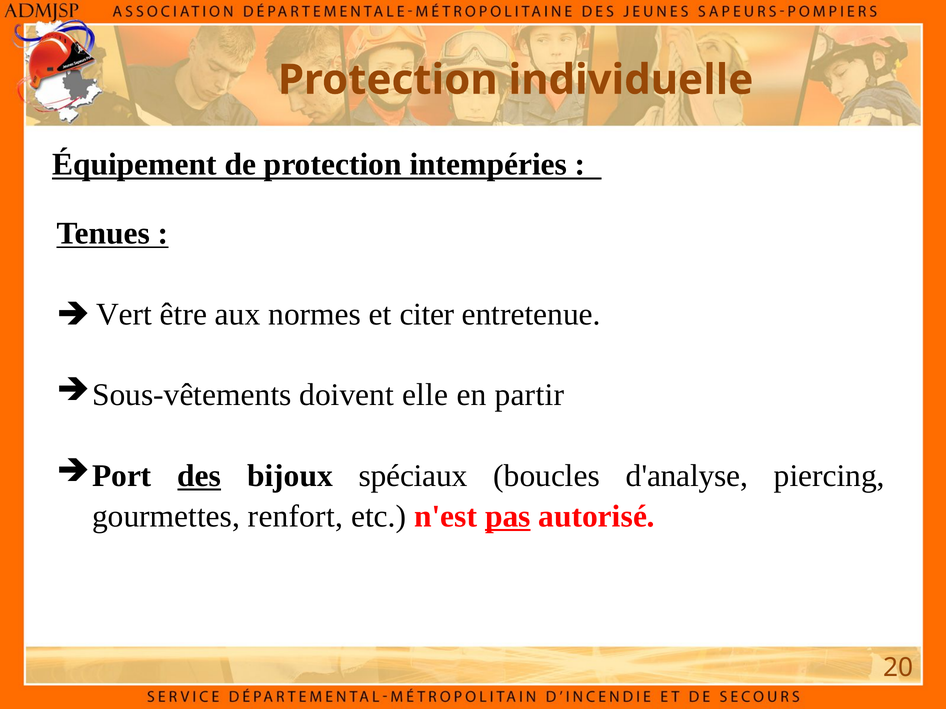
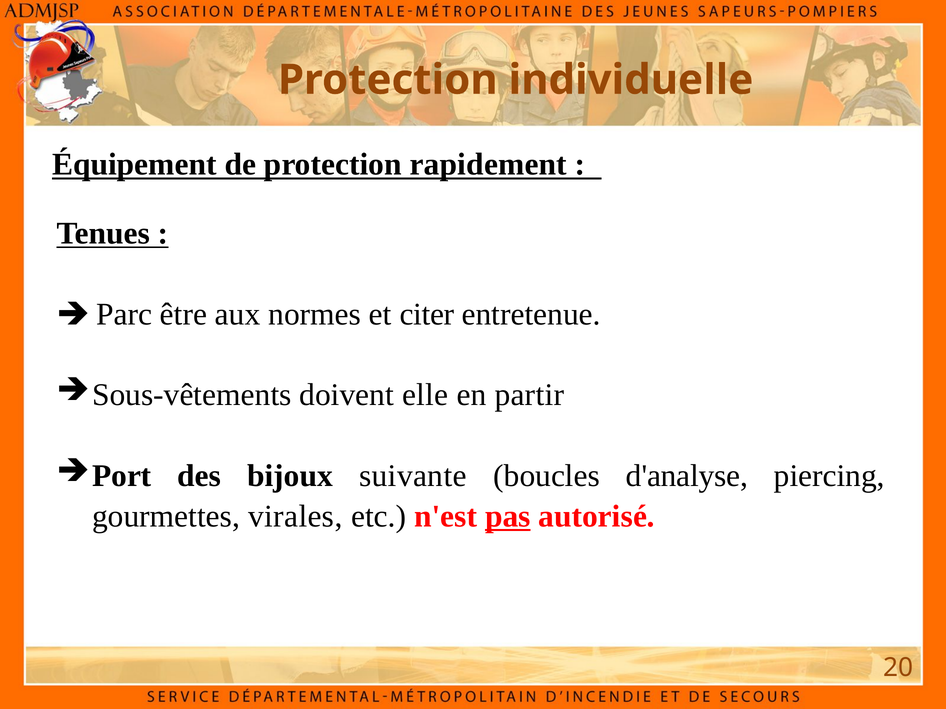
intempéries: intempéries -> rapidement (488, 165)
Vert: Vert -> Parc (124, 314)
des underline: present -> none (199, 476)
spéciaux: spéciaux -> suivante (413, 476)
renfort: renfort -> virales (295, 517)
